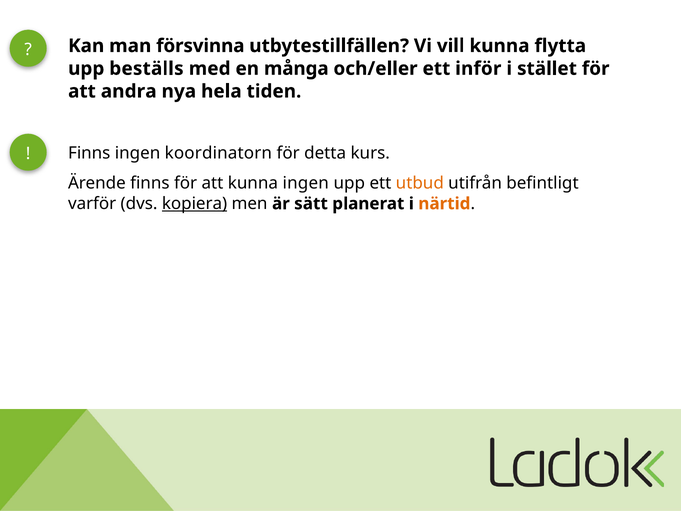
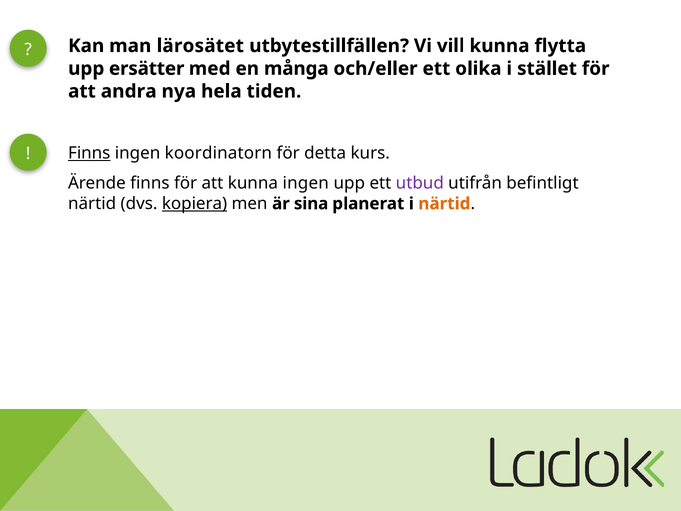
försvinna: försvinna -> lärosätet (200, 46)
beställs: beställs -> ersätter (147, 69)
inför: inför -> olika (478, 69)
Finns underline: none -> present (89, 153)
utbud colour: orange -> purple (420, 183)
varför: varför -> närtid (92, 204)
sätt: sätt -> sina (311, 204)
